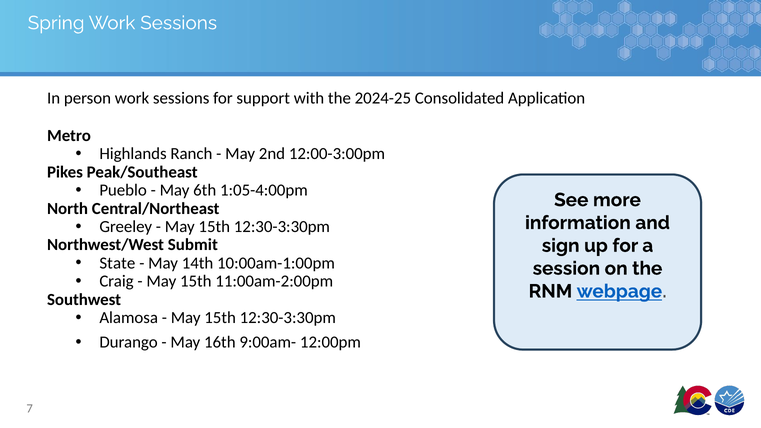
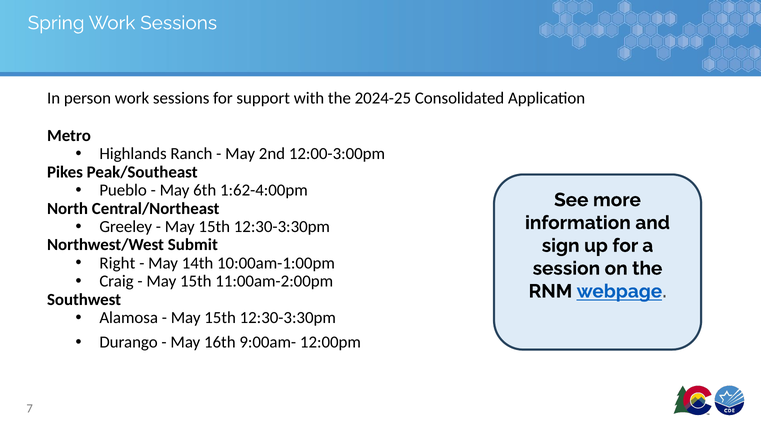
1:05-4:00pm: 1:05-4:00pm -> 1:62-4:00pm (264, 190)
State: State -> Right (117, 263)
